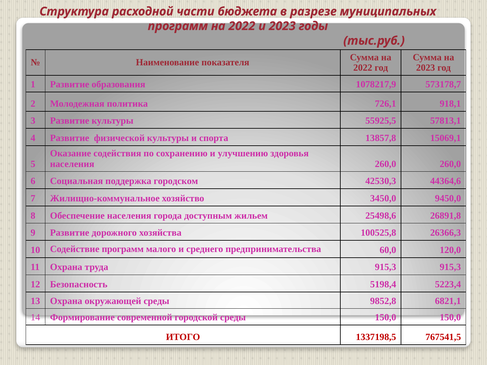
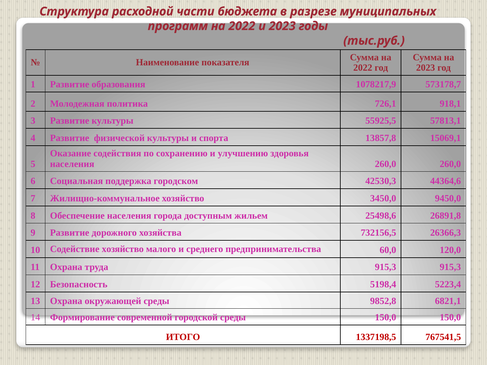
100525,8: 100525,8 -> 732156,5 (378, 233)
Содействие программ: программ -> хозяйство (123, 249)
